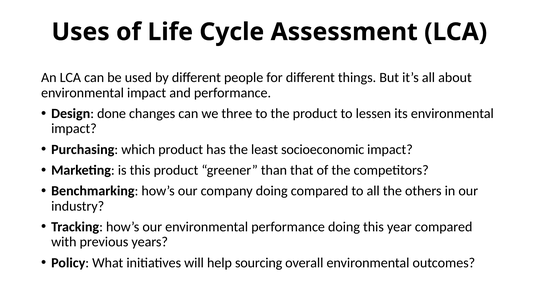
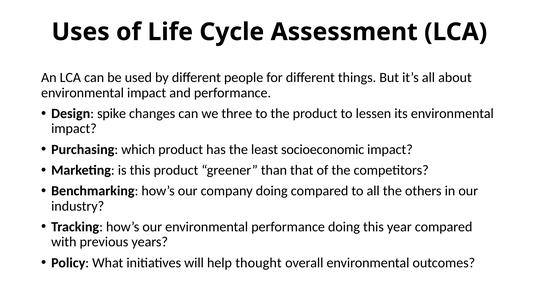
done: done -> spike (112, 114)
sourcing: sourcing -> thought (258, 263)
